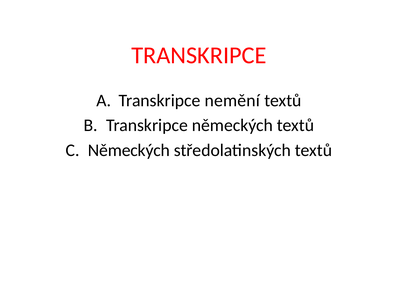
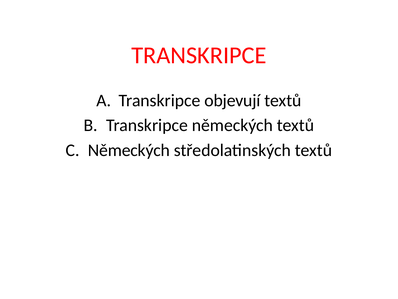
nemění: nemění -> objevují (232, 100)
